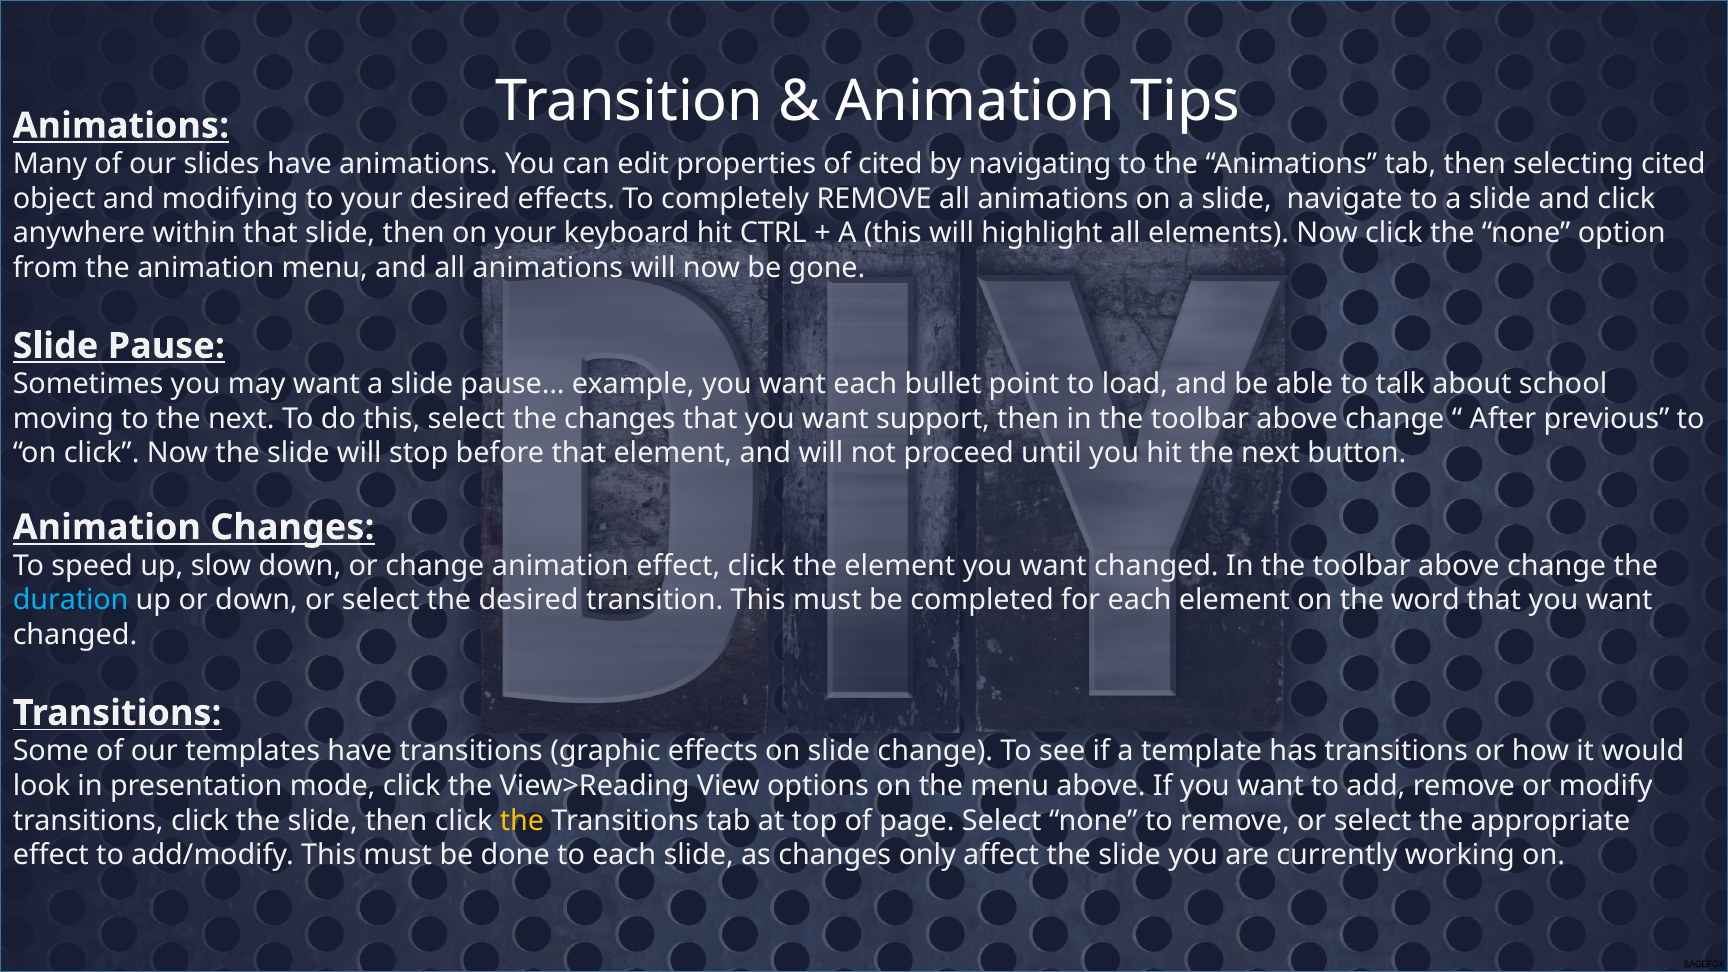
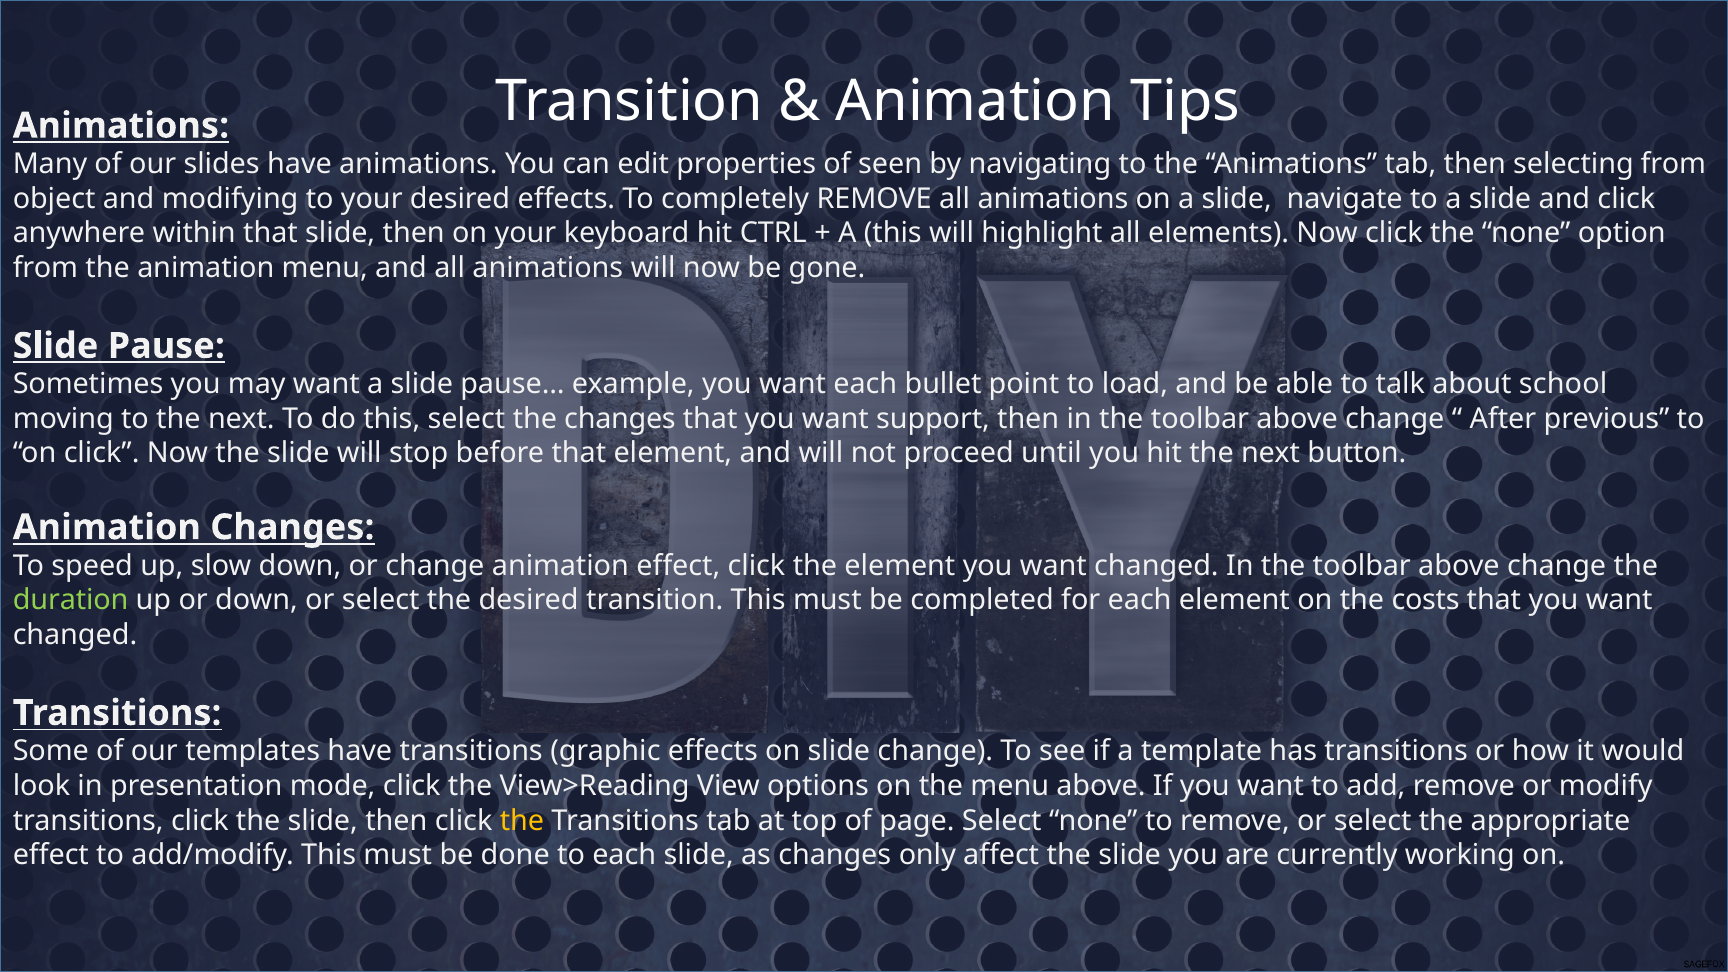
of cited: cited -> seen (890, 164)
selecting cited: cited -> from (1673, 164)
duration colour: light blue -> light green (71, 600)
word: word -> costs (1426, 600)
